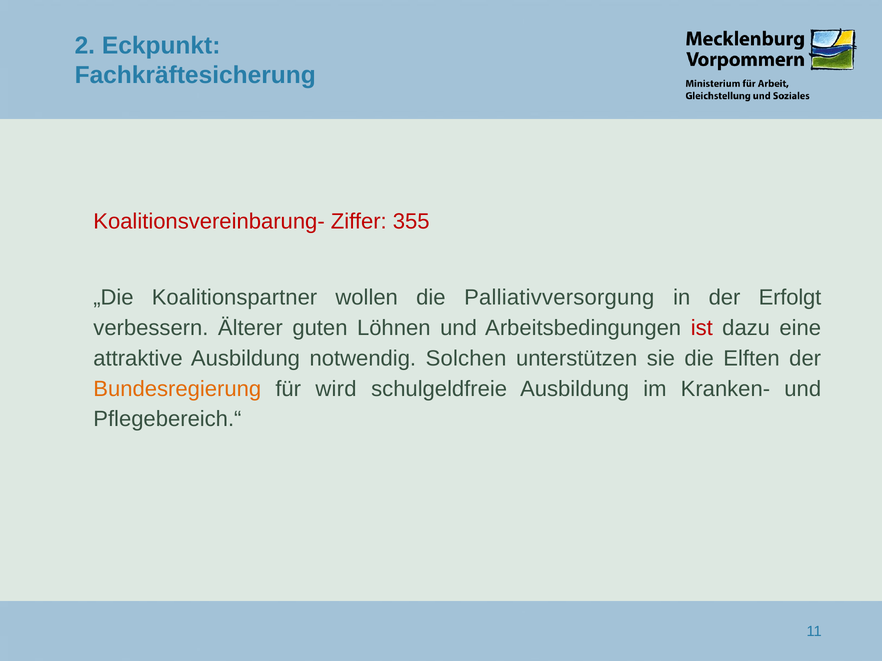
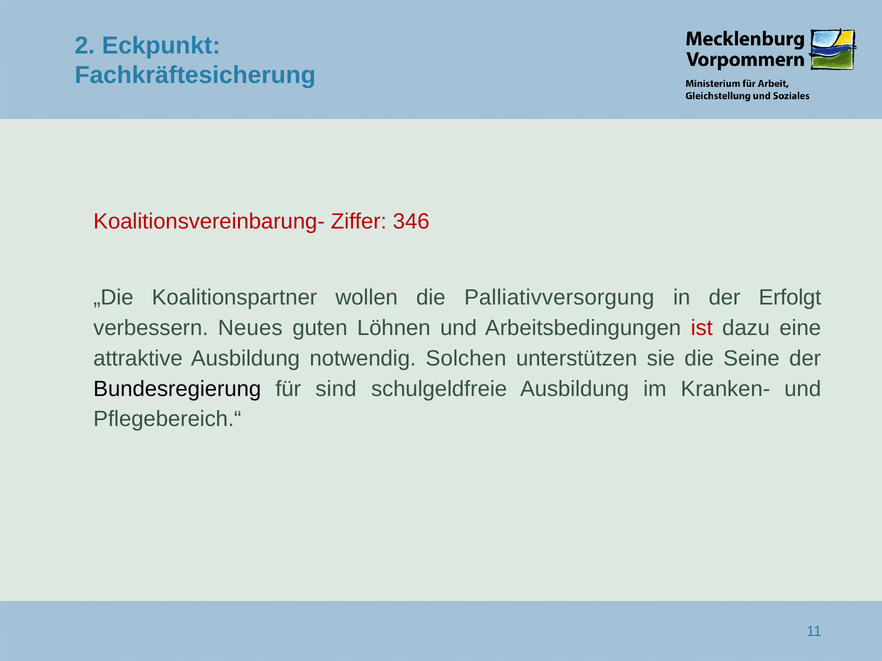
355: 355 -> 346 (411, 222)
Älterer: Älterer -> Neues (250, 328)
Elften: Elften -> Seine (752, 359)
Bundesregierung colour: orange -> black (177, 389)
wird: wird -> sind (336, 389)
